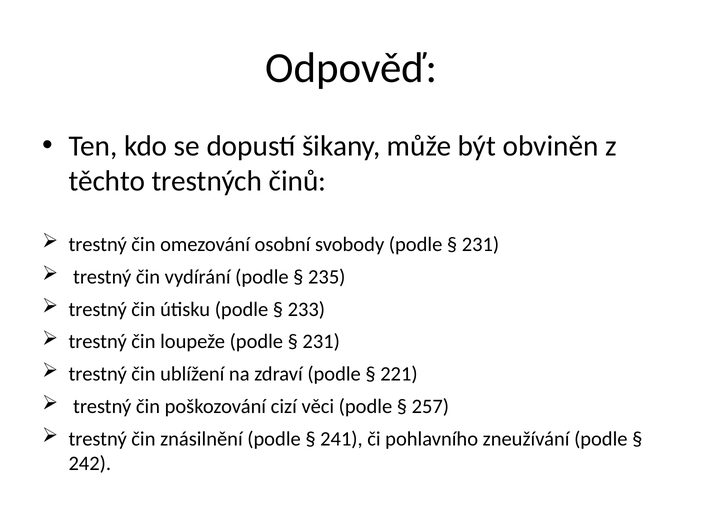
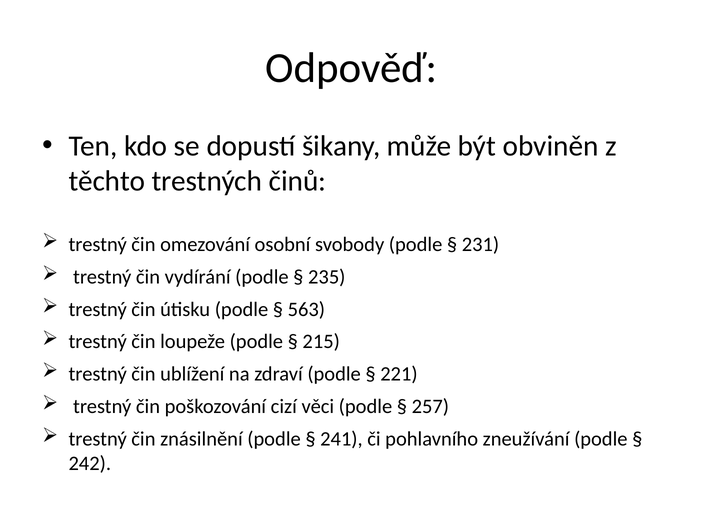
233: 233 -> 563 (306, 309)
231: 231 -> 215 (321, 342)
